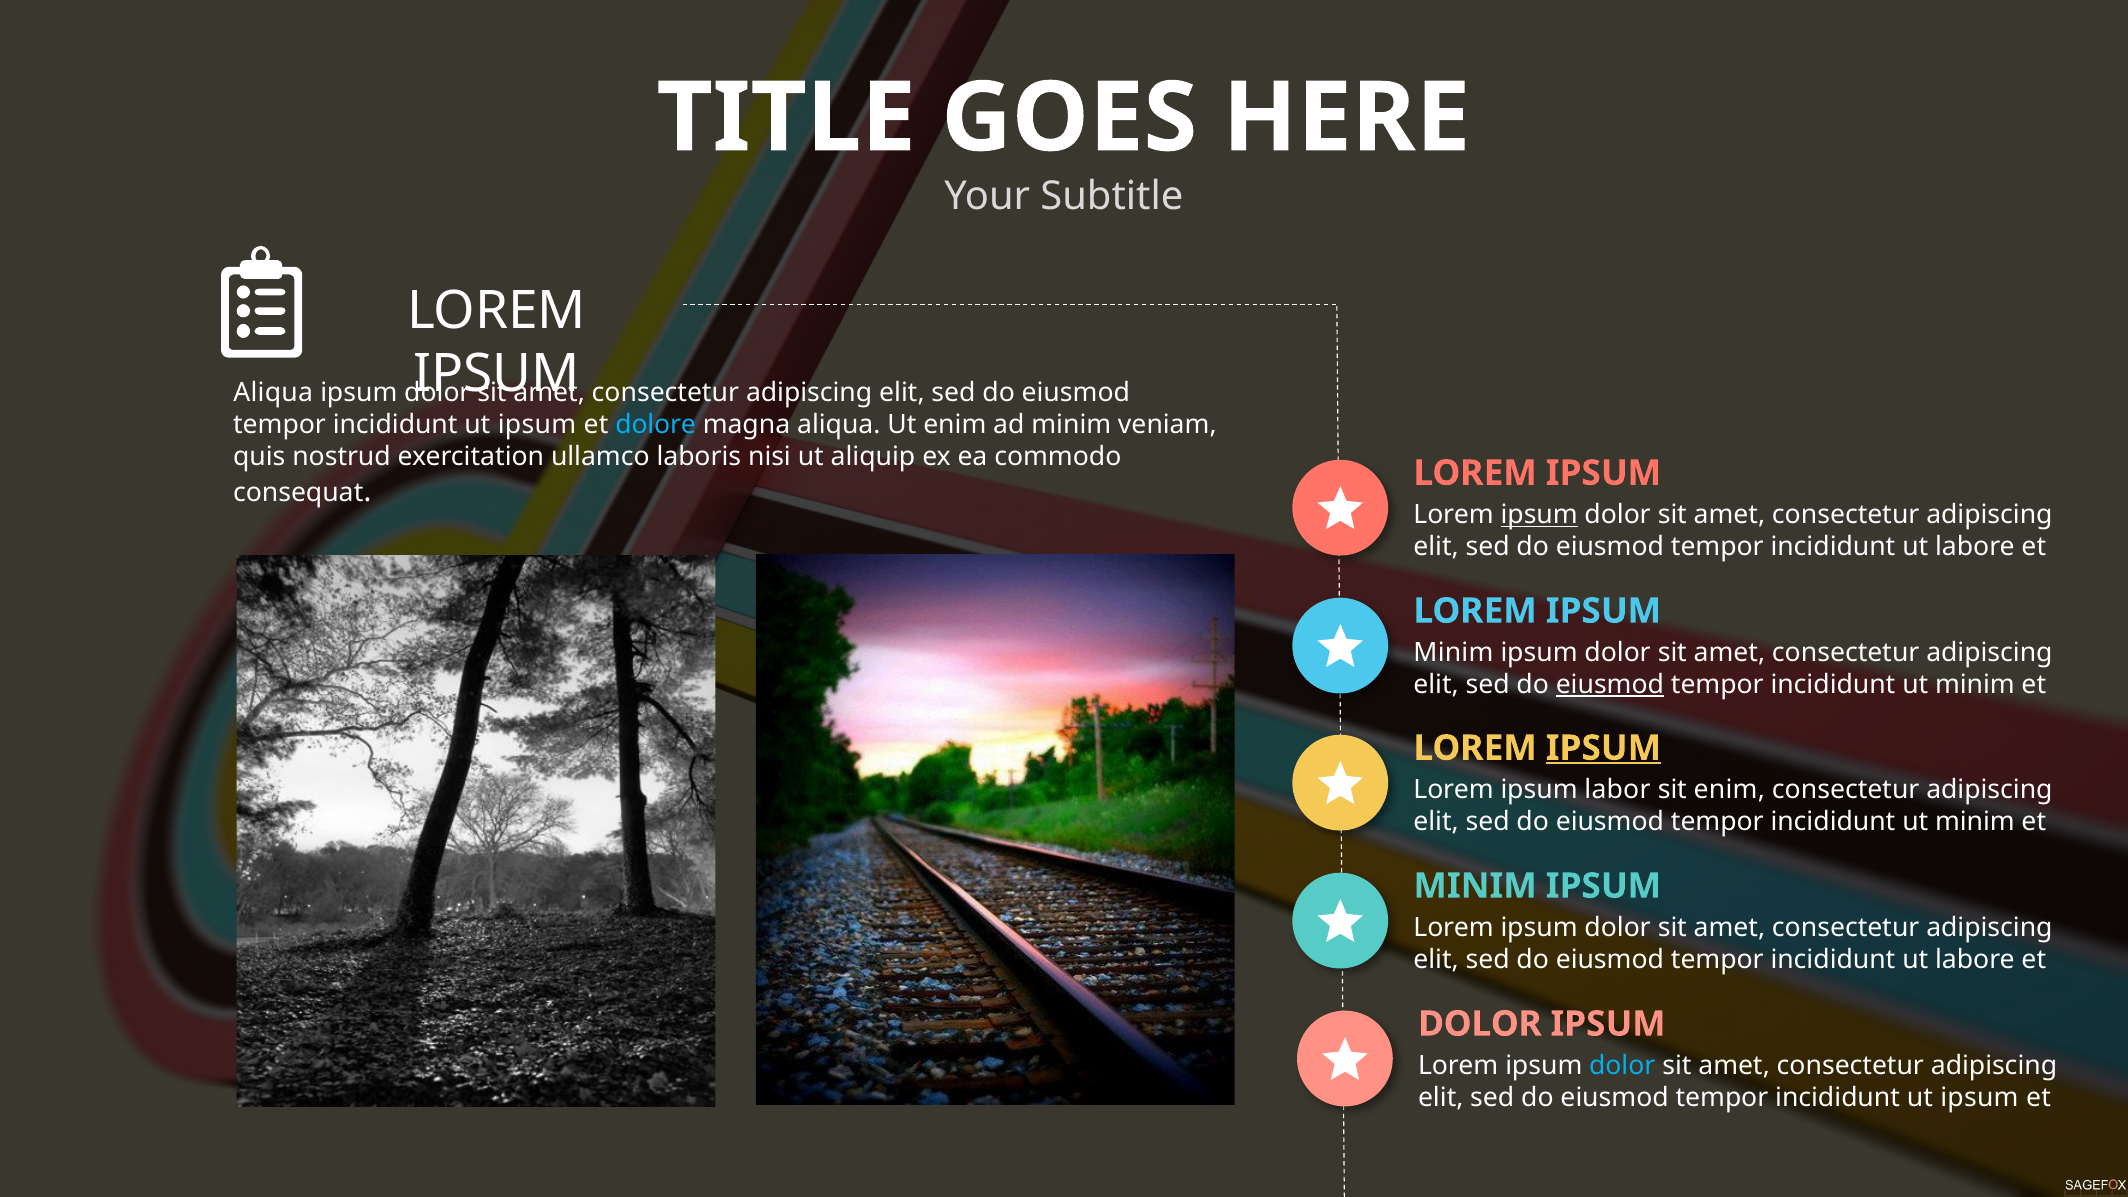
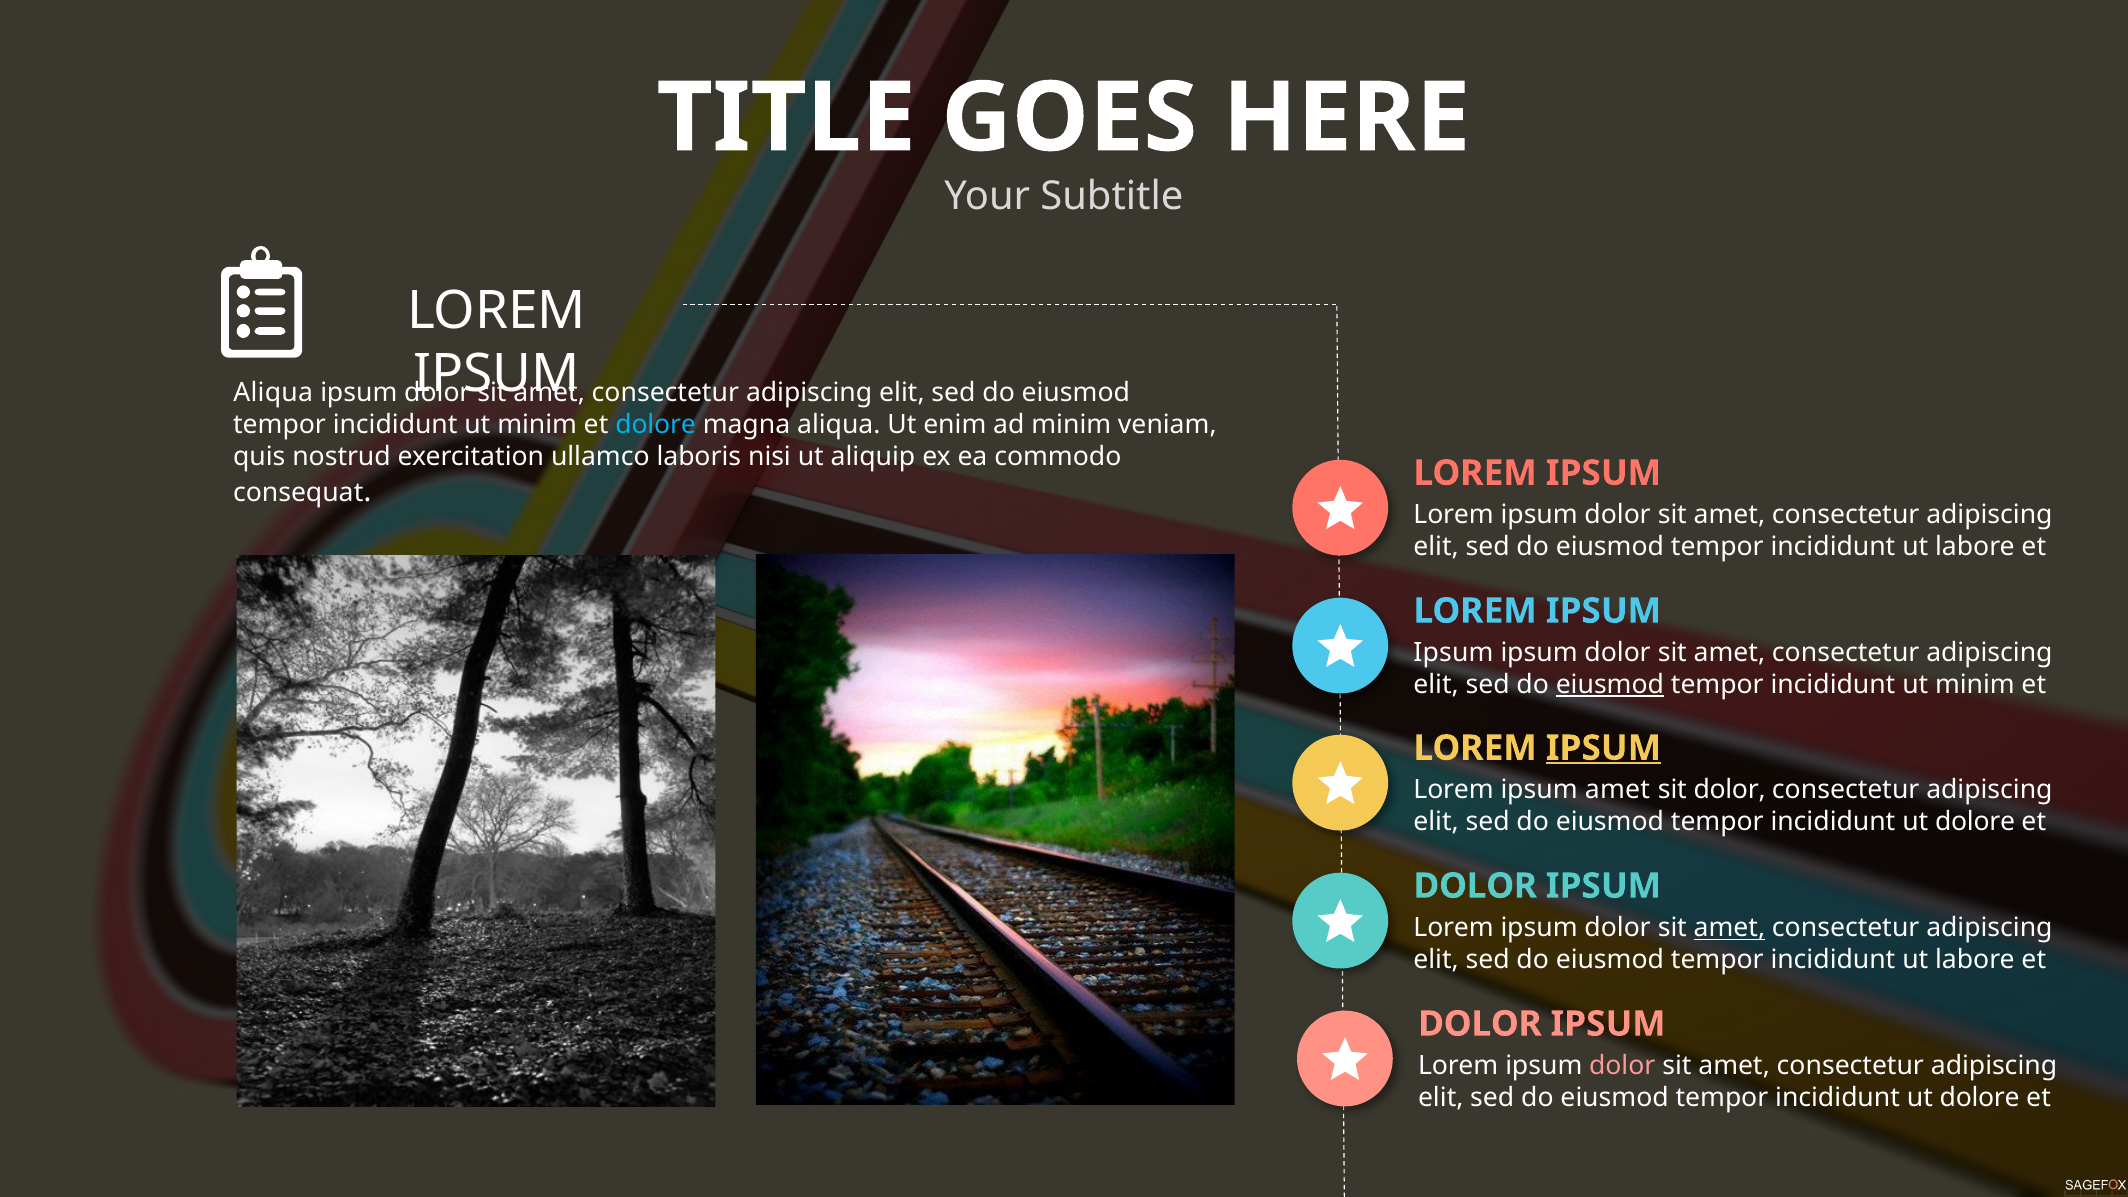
ipsum: ipsum -> minim (537, 425)
ipsum underline: present -> none (1539, 515)
Minim: Minim -> Ipsum (1453, 653)
ipsum labor: labor -> amet (1617, 790)
sit enim: enim -> dolor (1730, 790)
minim: minim -> dolore (1975, 822)
MINIM: MINIM -> DOLOR (1475, 886)
amet underline: none -> present (1729, 928)
dolor colour: light blue -> pink (1622, 1066)
ipsum: ipsum -> dolore (1980, 1098)
